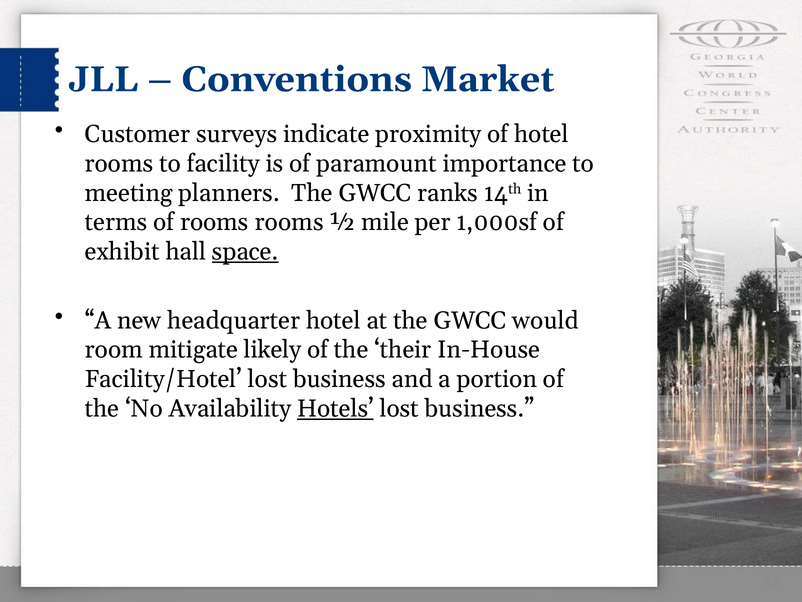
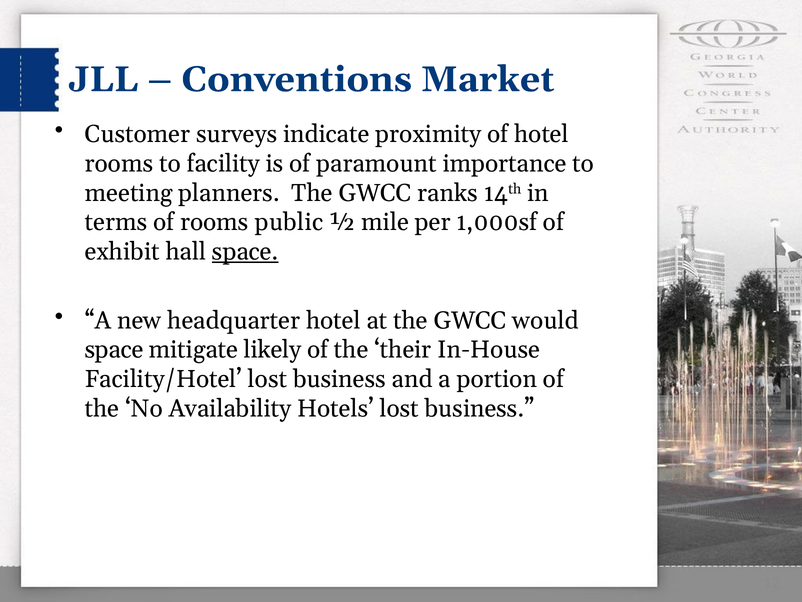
rooms rooms: rooms -> public (289, 222)
room: room -> space (114, 350)
Hotels underline: present -> none (335, 408)
